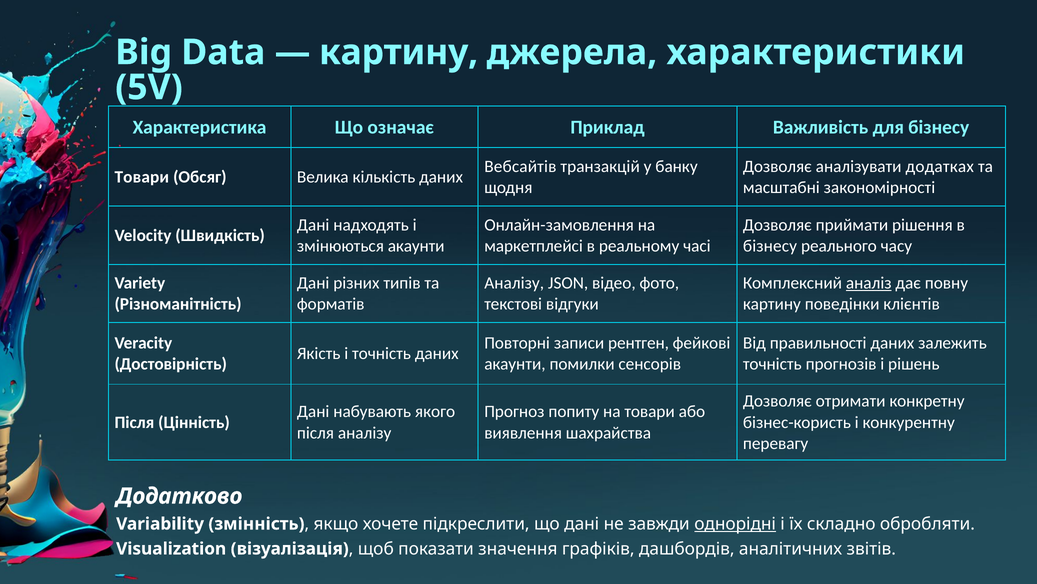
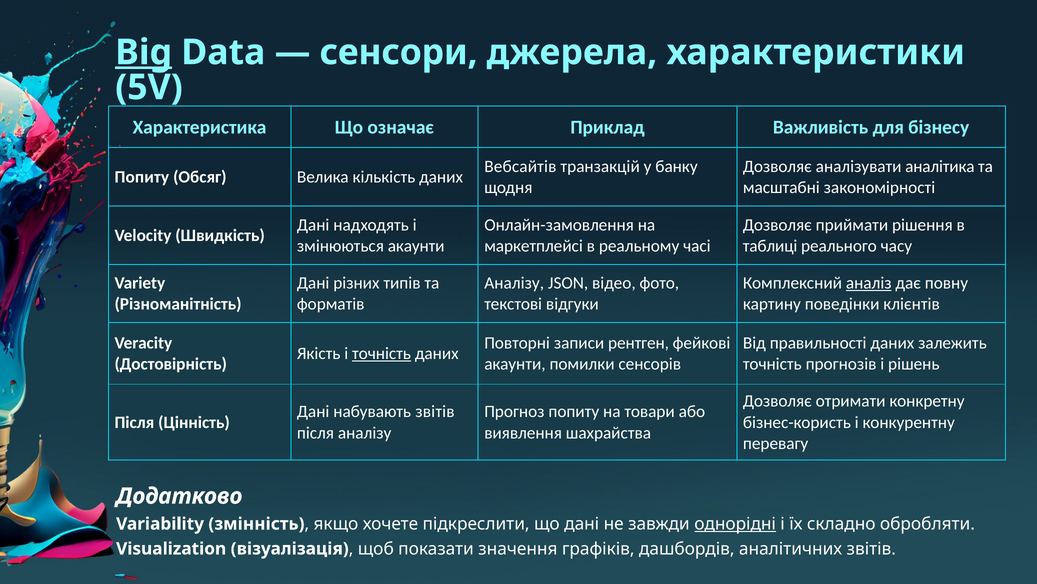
Big underline: none -> present (144, 52)
картину: картину -> сенсори (399, 52)
додатках: додатках -> аналітика (940, 166)
Товари: Товари -> Попиту (142, 177)
бізнесу: бізнесу -> таблиці (770, 246)
точність underline: none -> present (382, 353)
набувають якого: якого -> звітів (435, 411)
